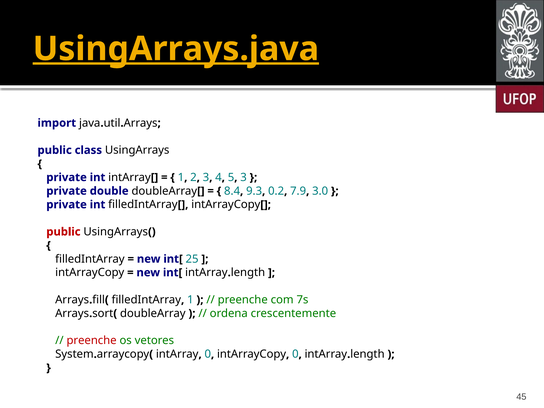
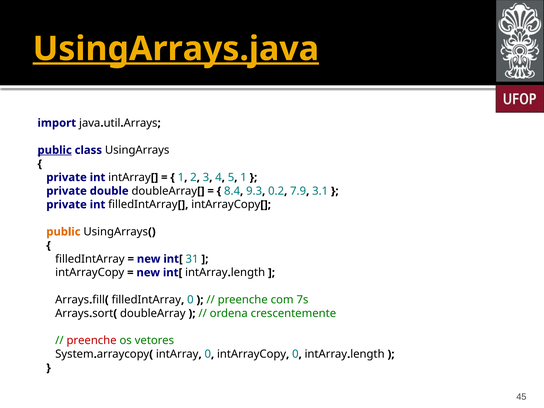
public underline: none -> present (55, 150)
5 3: 3 -> 1 (244, 177)
3.0: 3.0 -> 3.1 (320, 191)
public colour: red -> orange (63, 232)
25: 25 -> 31 (192, 259)
filledIntArray 1: 1 -> 0 (190, 300)
